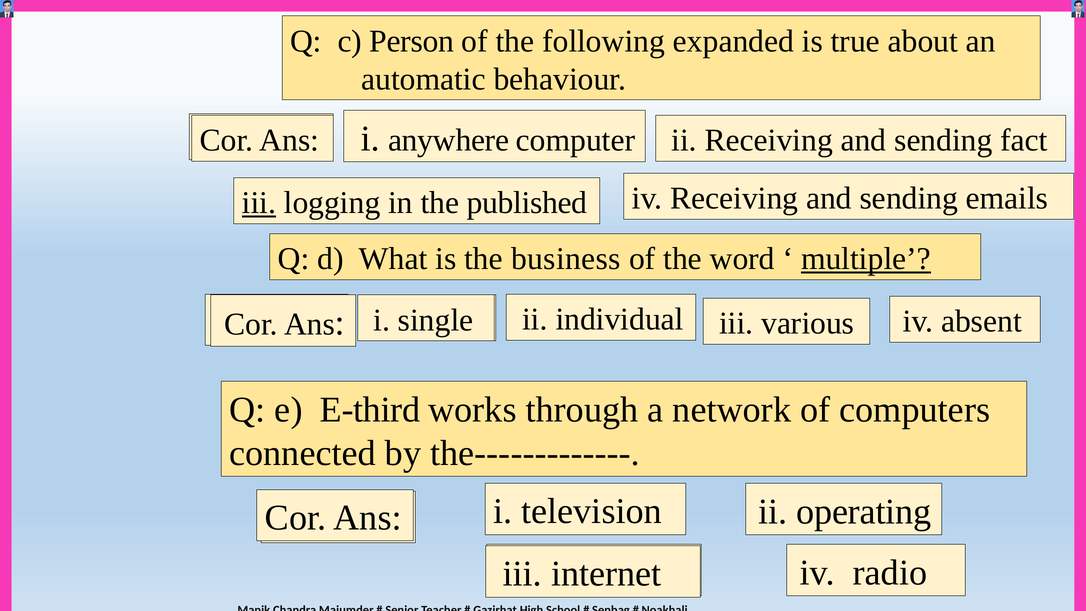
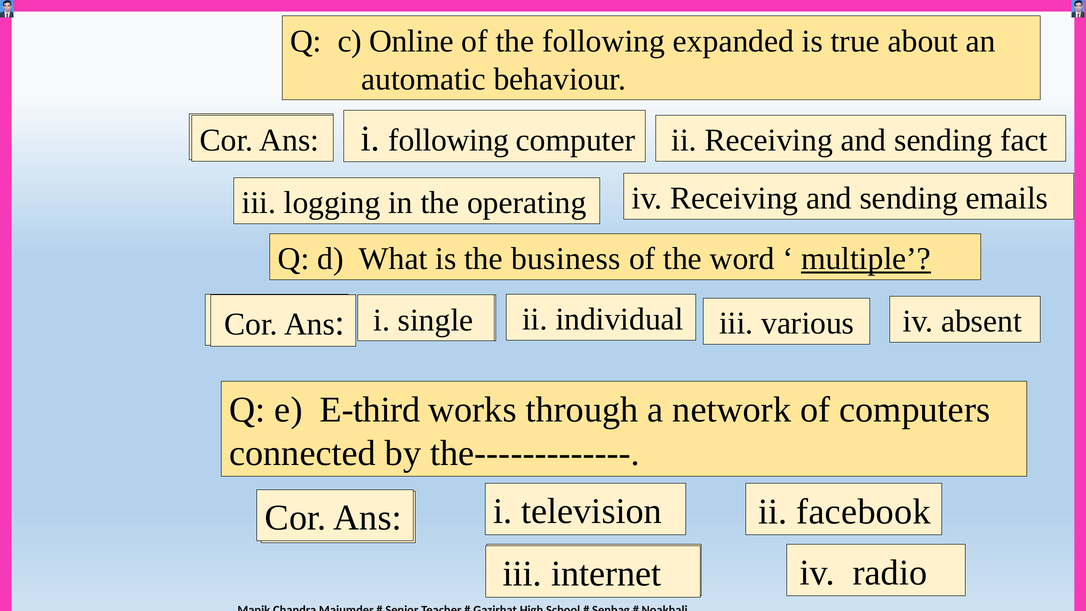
Person: Person -> Online (412, 41)
i anywhere: anywhere -> following (449, 140)
iii underline: present -> none (259, 203)
published: published -> operating (527, 203)
operating: operating -> facebook (863, 511)
